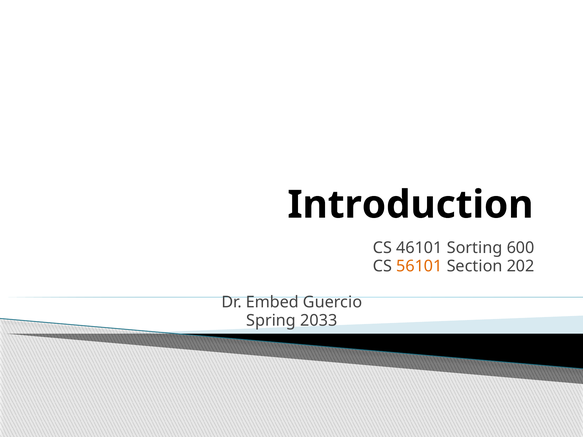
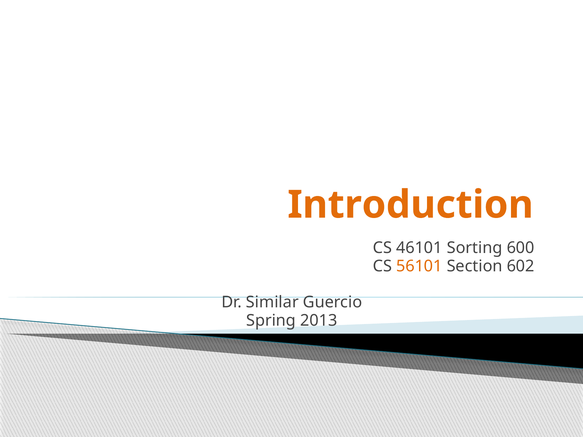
Introduction colour: black -> orange (410, 205)
202: 202 -> 602 (521, 266)
Embed: Embed -> Similar (272, 302)
2033: 2033 -> 2013 (319, 321)
